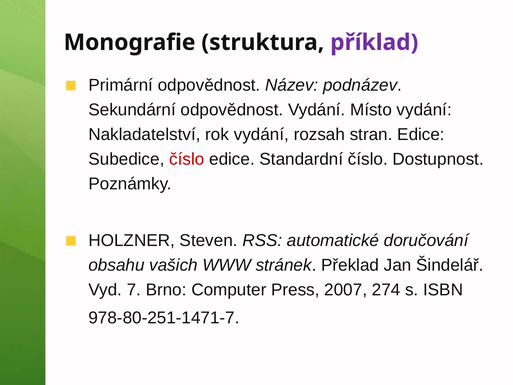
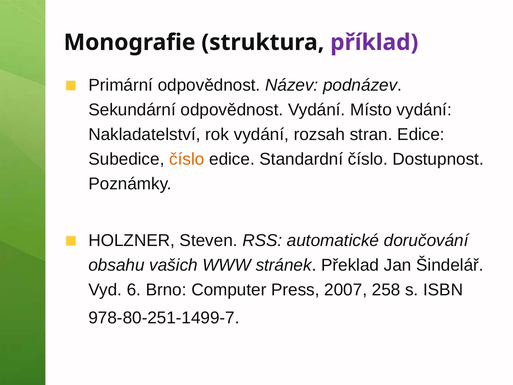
číslo colour: red -> orange (187, 159)
7: 7 -> 6 (134, 290)
274: 274 -> 258 (386, 290)
978-80-251-1471-7: 978-80-251-1471-7 -> 978-80-251-1499-7 (164, 318)
